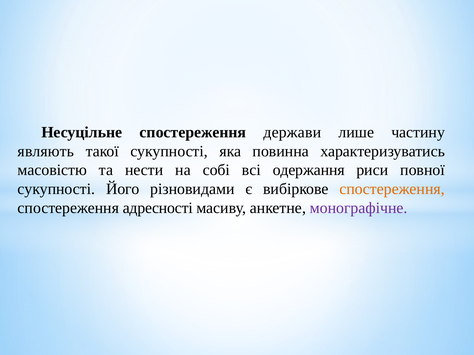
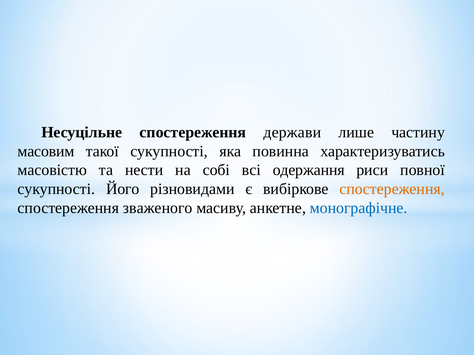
являють: являють -> масовим (46, 151)
адресності: адресності -> зваженого (158, 208)
монографічне colour: purple -> blue (359, 208)
